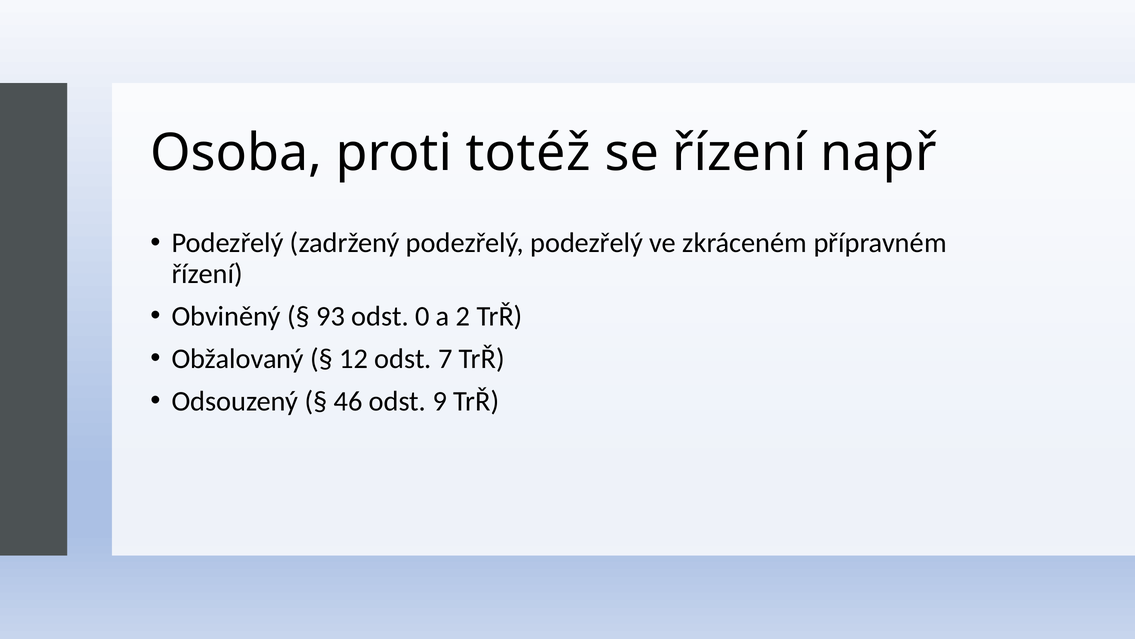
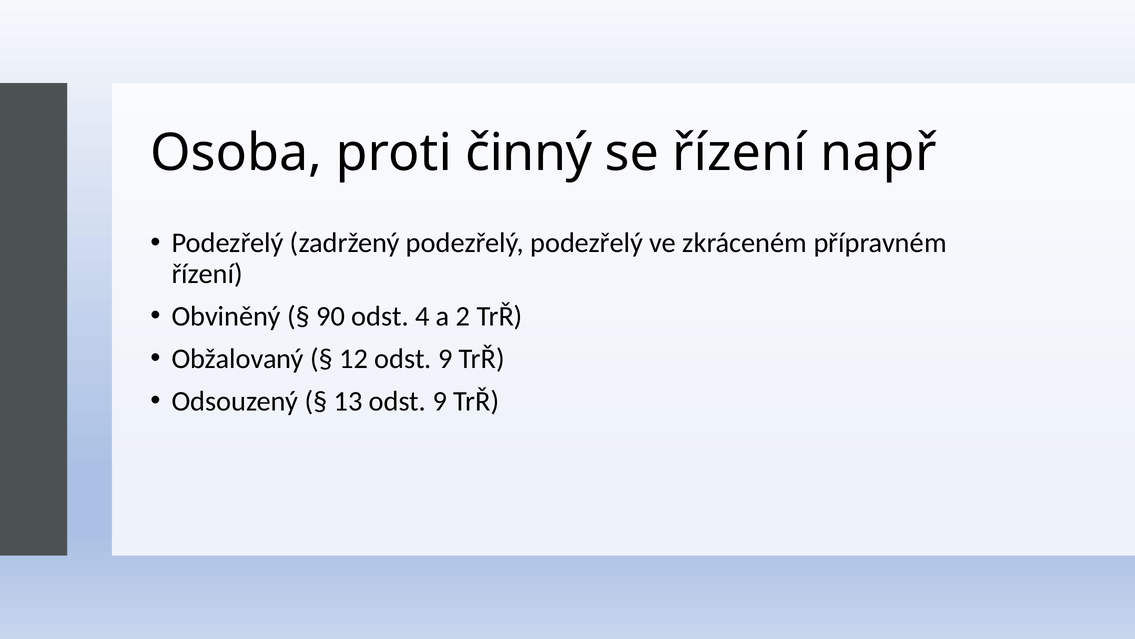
totéž: totéž -> činný (529, 153)
93: 93 -> 90 (331, 316)
0: 0 -> 4 (422, 316)
12 odst 7: 7 -> 9 (445, 358)
46: 46 -> 13 (348, 401)
